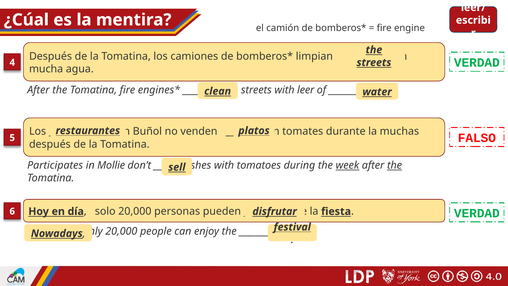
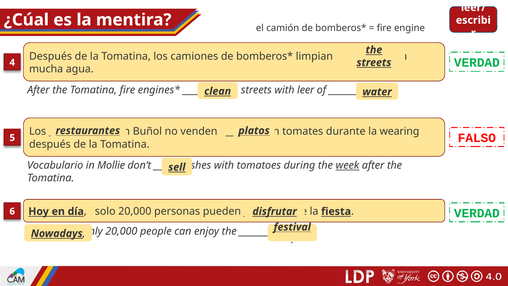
muchas: muchas -> wearing (399, 131)
Participates: Participates -> Vocabulario (55, 165)
the underline: present -> none (395, 165)
